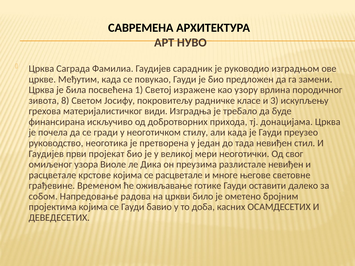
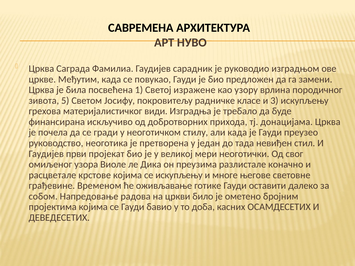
8: 8 -> 5 (65, 101)
разлистале невиђен: невиђен -> коначно (286, 165)
се расцветале: расцветале -> искупљењу (179, 175)
